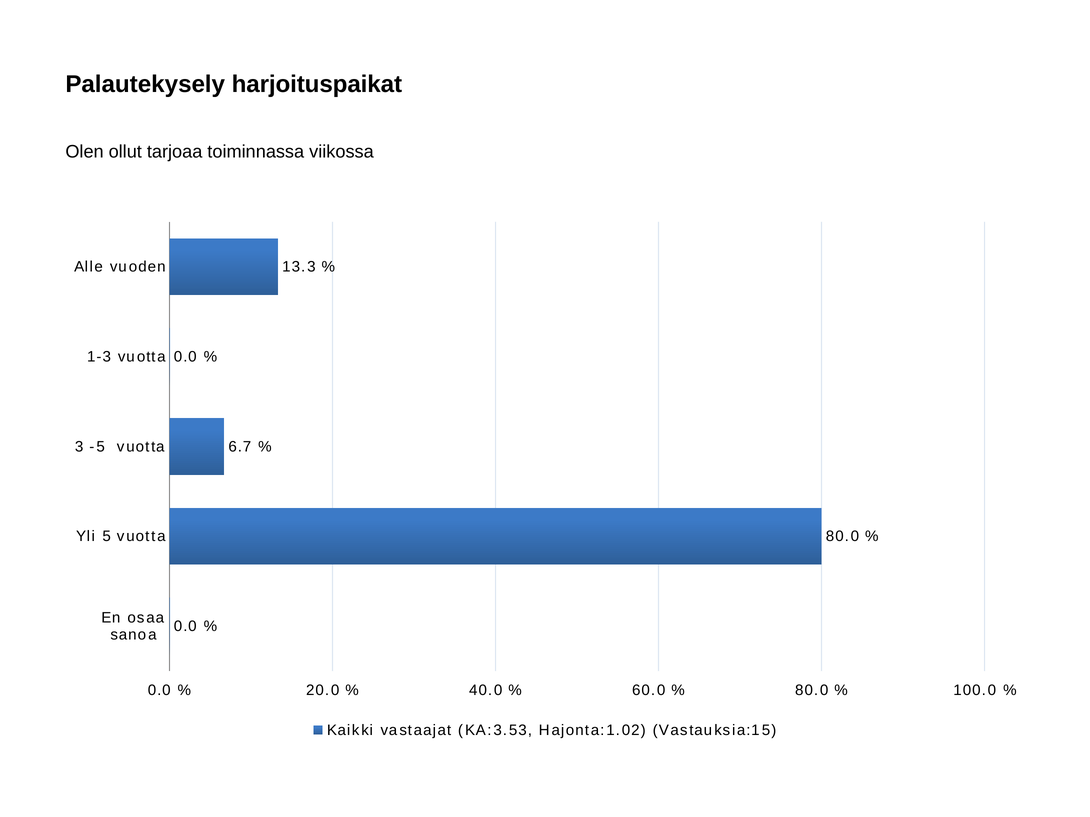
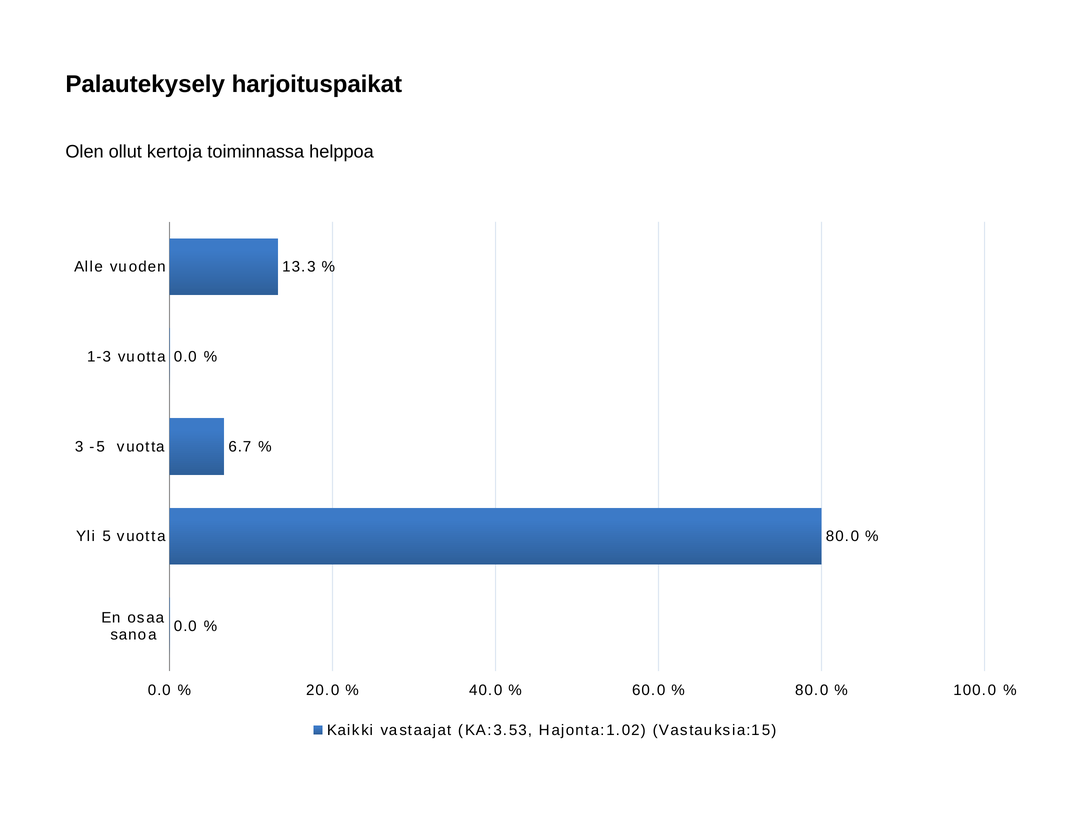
tarjoaa: tarjoaa -> kertoja (175, 152)
viikossa: viikossa -> helppoa (342, 152)
